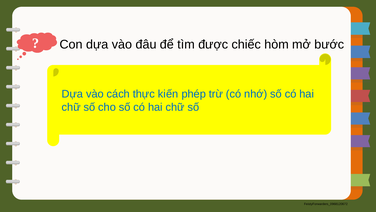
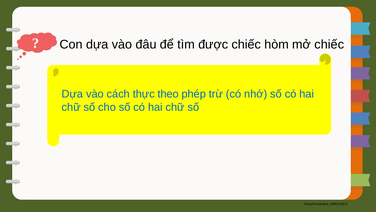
mở bước: bước -> chiếc (329, 44)
kiến: kiến -> theo (168, 94)
